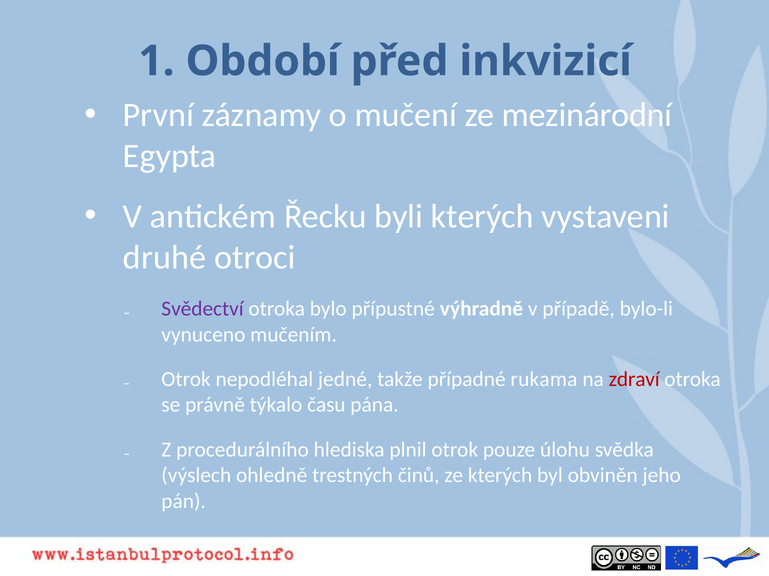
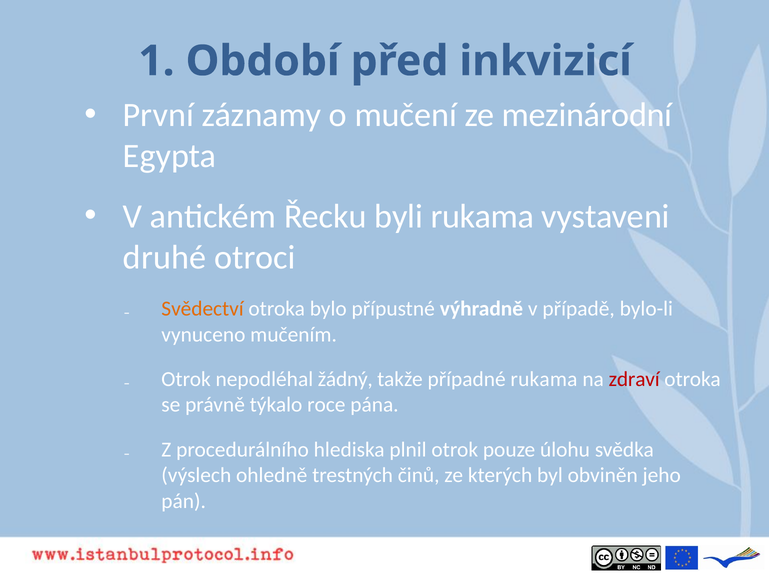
byli kterých: kterých -> rukama (482, 217)
Svědectví colour: purple -> orange (203, 309)
jedné: jedné -> žádný (345, 380)
času: času -> roce (326, 405)
